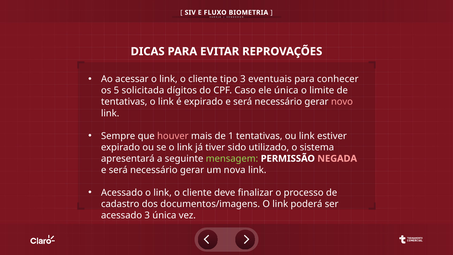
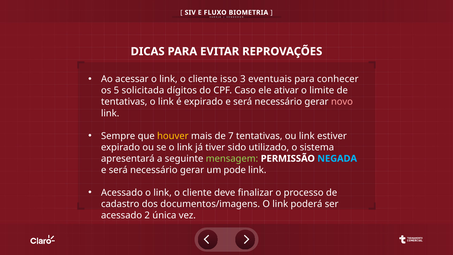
tipo: tipo -> isso (229, 79)
ele única: única -> ativar (286, 90)
houver colour: pink -> yellow (173, 136)
1: 1 -> 7 (231, 136)
NEGADA colour: pink -> light blue (337, 158)
nova: nova -> pode (235, 170)
acessado 3: 3 -> 2 (147, 215)
